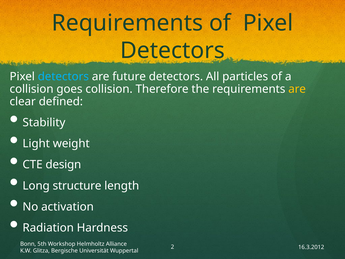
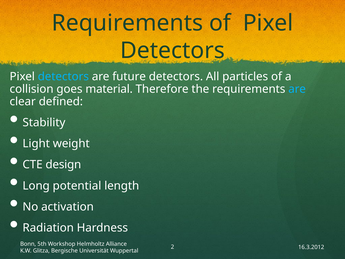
goes collision: collision -> material (109, 89)
are colour: yellow -> light blue (297, 89)
structure: structure -> potential (77, 186)
